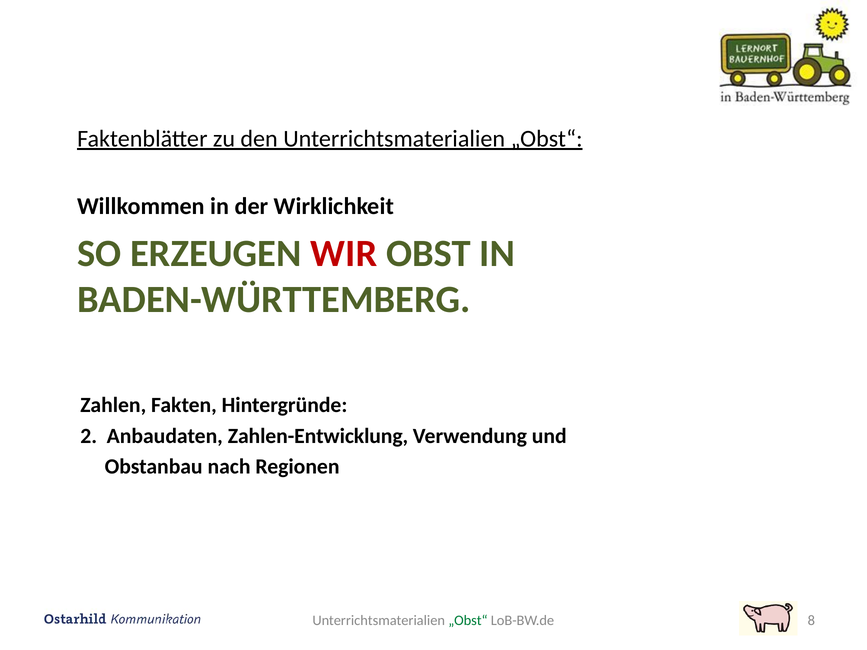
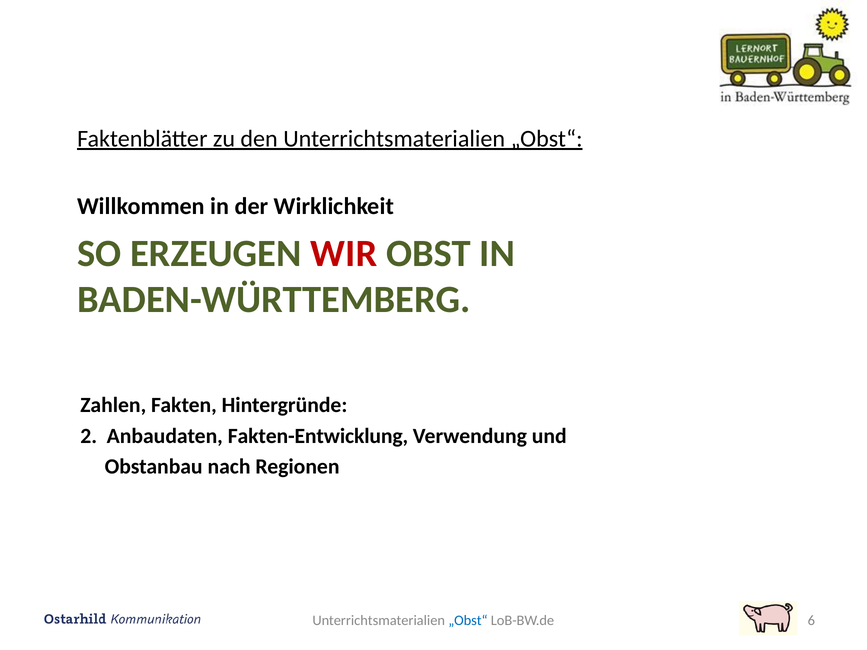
Zahlen-Entwicklung: Zahlen-Entwicklung -> Fakten-Entwicklung (318, 436)
„Obst“ colour: green -> blue (468, 621)
8: 8 -> 6 (811, 621)
